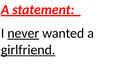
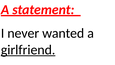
never underline: present -> none (23, 33)
